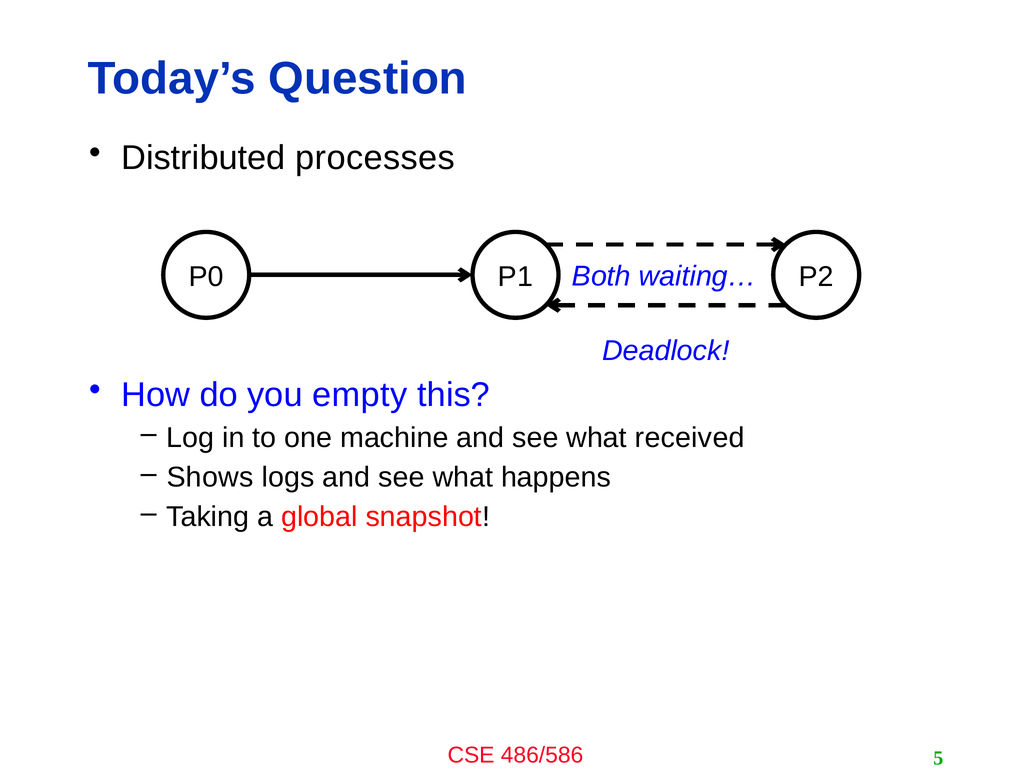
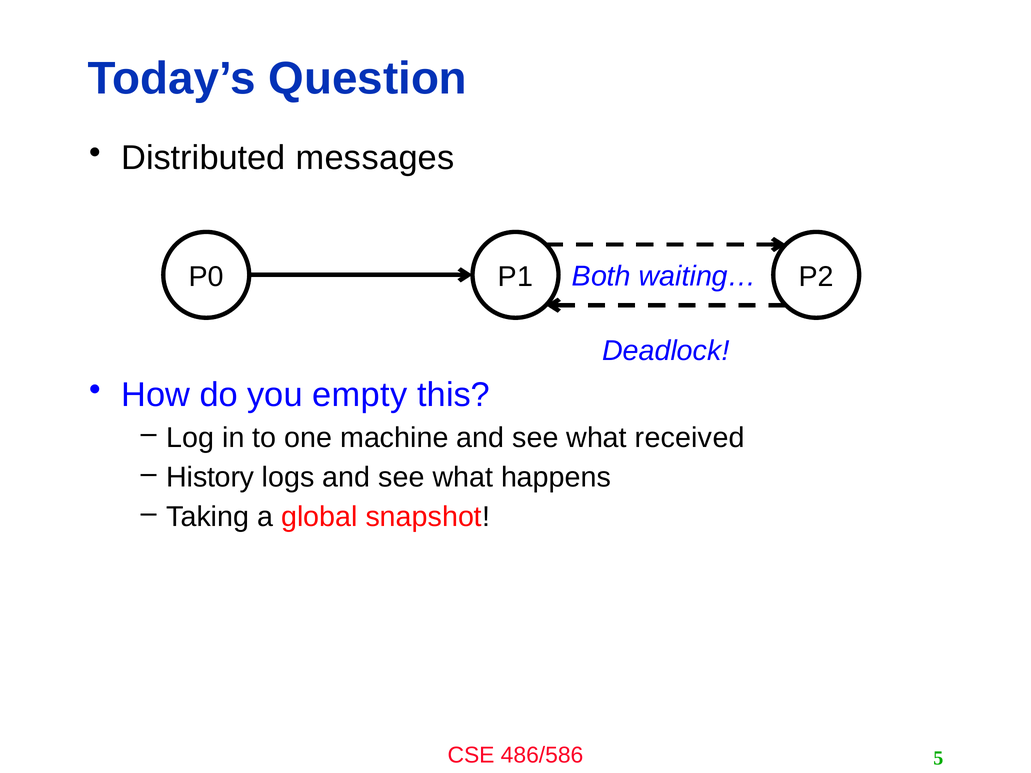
processes: processes -> messages (375, 158)
Shows: Shows -> History (210, 477)
